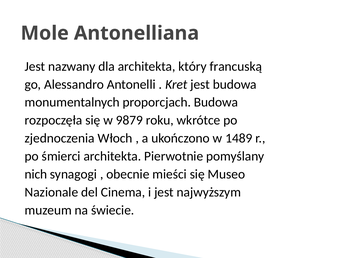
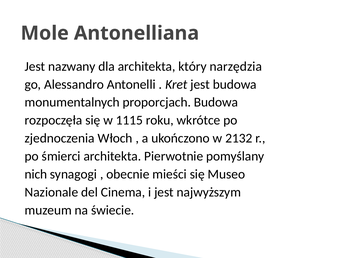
francuską: francuską -> narzędzia (236, 66)
9879: 9879 -> 1115 (129, 120)
1489: 1489 -> 2132 (239, 138)
